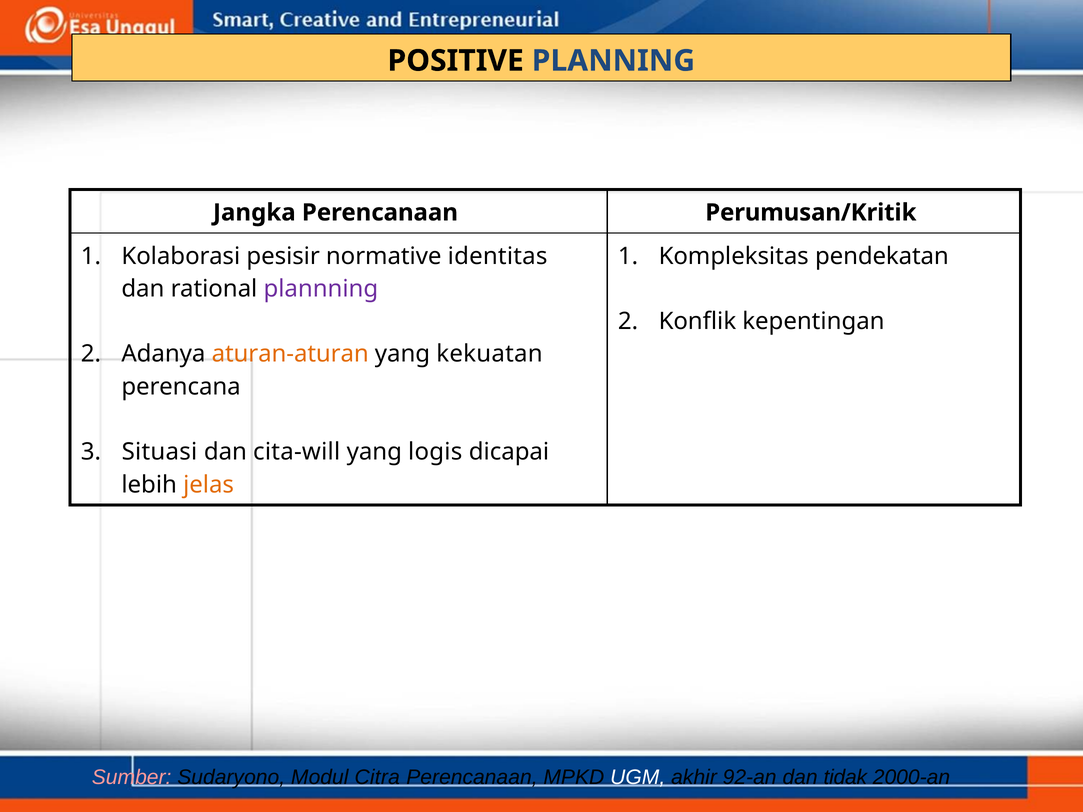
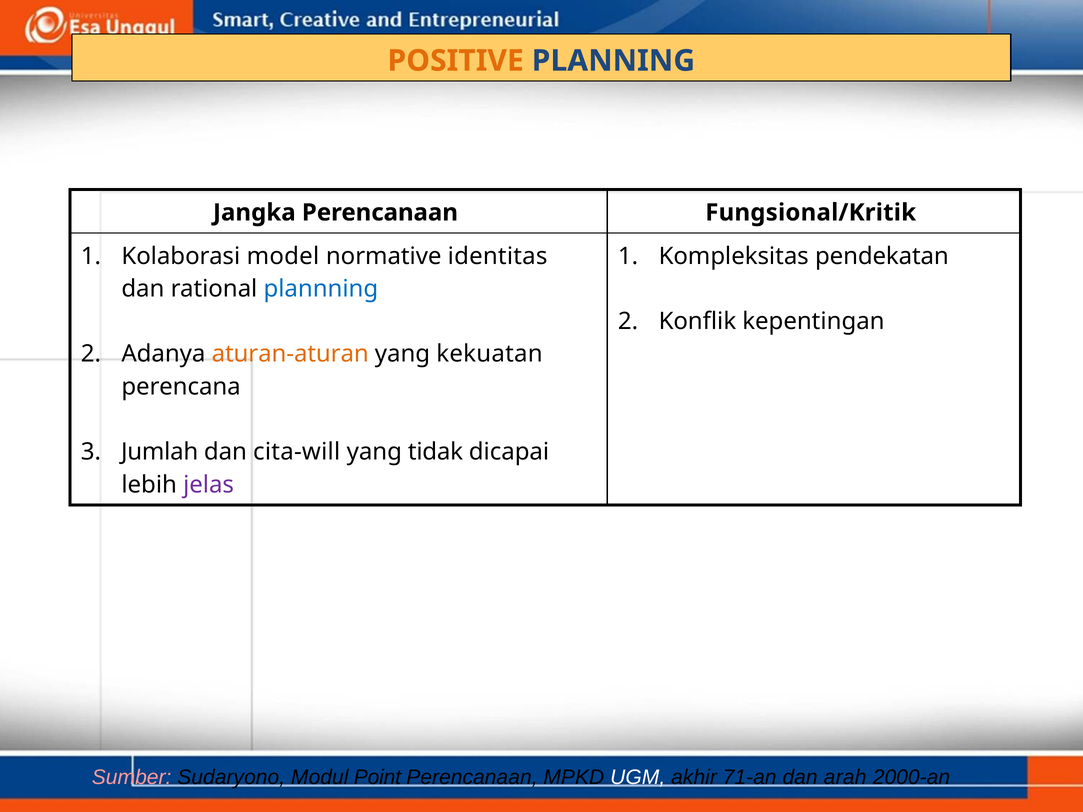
POSITIVE colour: black -> orange (456, 61)
Perumusan/Kritik: Perumusan/Kritik -> Fungsional/Kritik (811, 213)
pesisir: pesisir -> model (283, 256)
plannning colour: purple -> blue (321, 289)
Situasi: Situasi -> Jumlah (160, 452)
logis: logis -> tidak (435, 452)
jelas colour: orange -> purple (209, 485)
Citra: Citra -> Point (377, 778)
92-an: 92-an -> 71-an (750, 778)
tidak: tidak -> arah (845, 778)
